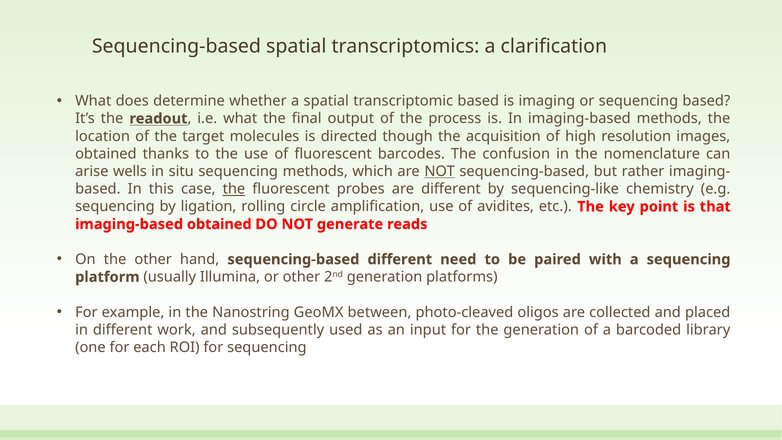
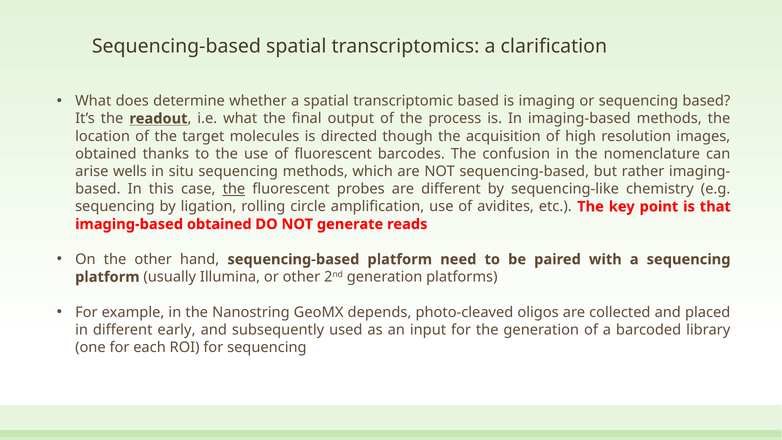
NOT underline: present -> none (440, 171)
sequencing-based different: different -> platform (400, 259)
between: between -> depends (380, 312)
work: work -> early (177, 330)
